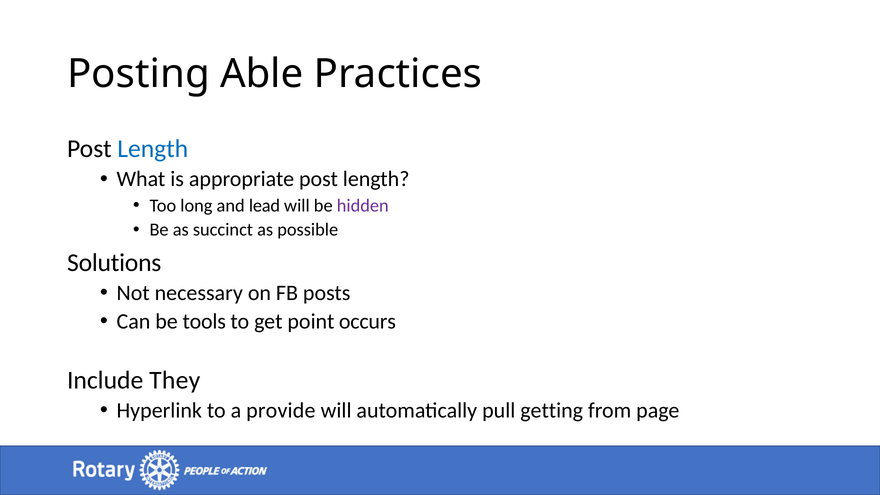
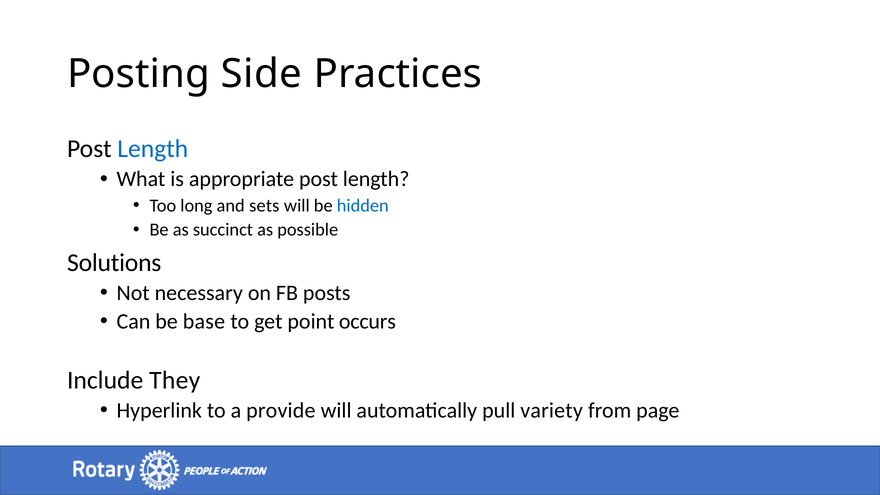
Able: Able -> Side (262, 74)
lead: lead -> sets (264, 205)
hidden colour: purple -> blue (363, 205)
tools: tools -> base (204, 321)
getting: getting -> variety (552, 410)
